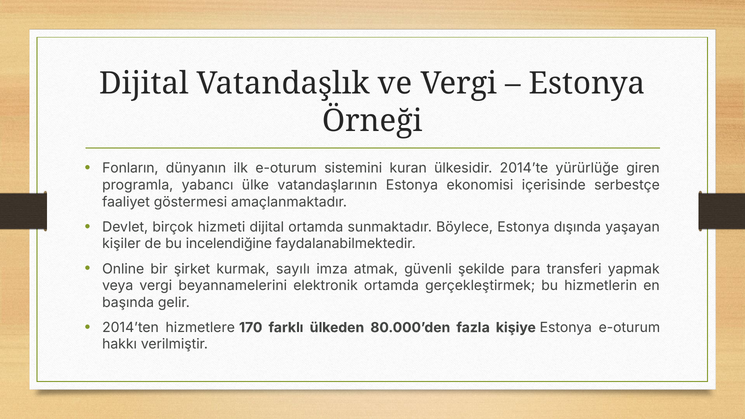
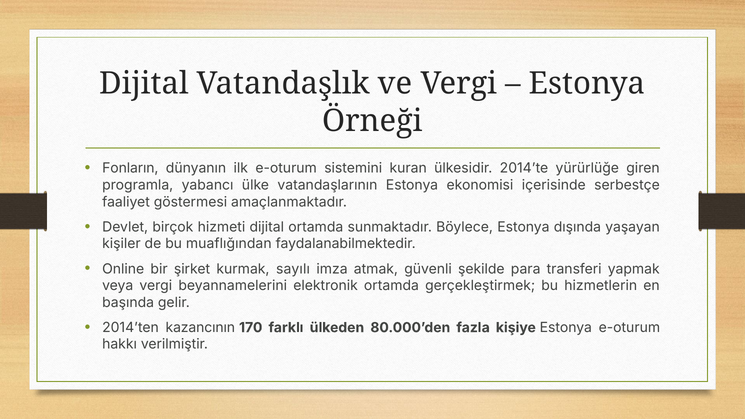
incelendiğine: incelendiğine -> muaflığından (229, 244)
hizmetlere: hizmetlere -> kazancının (200, 328)
